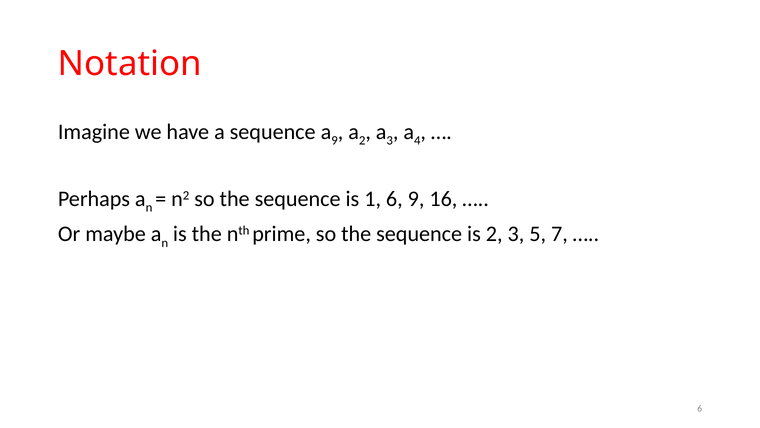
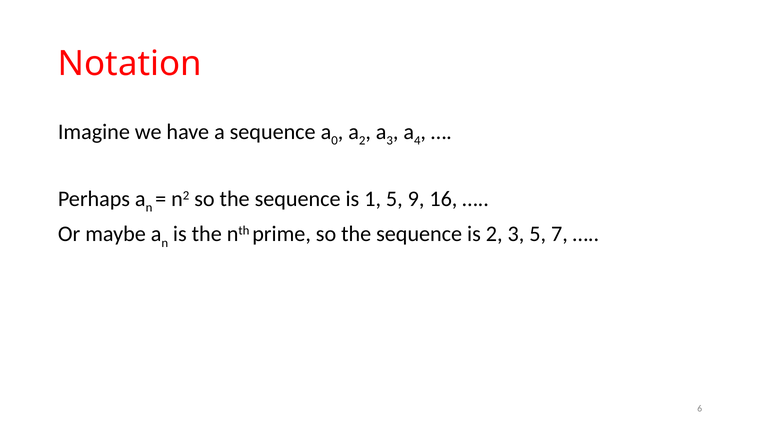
a 9: 9 -> 0 (335, 140)
1 6: 6 -> 5 (394, 199)
